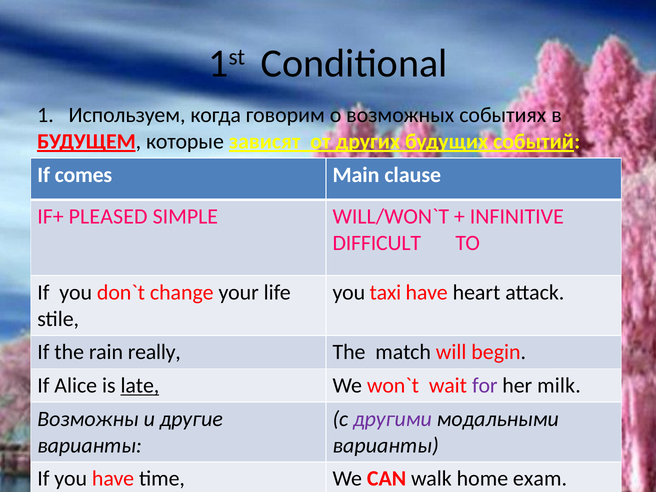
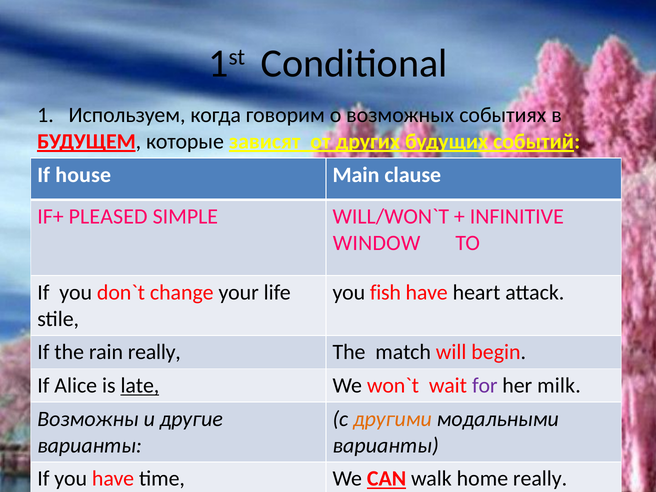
comes: comes -> house (83, 175)
DIFFICULT: DIFFICULT -> WINDOW (377, 243)
taxi: taxi -> fish (385, 292)
другими colour: purple -> orange (392, 419)
CAN underline: none -> present (387, 479)
home exam: exam -> really (540, 479)
